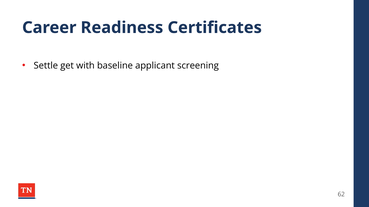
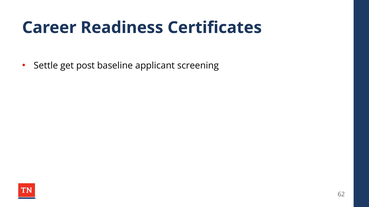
with: with -> post (85, 66)
